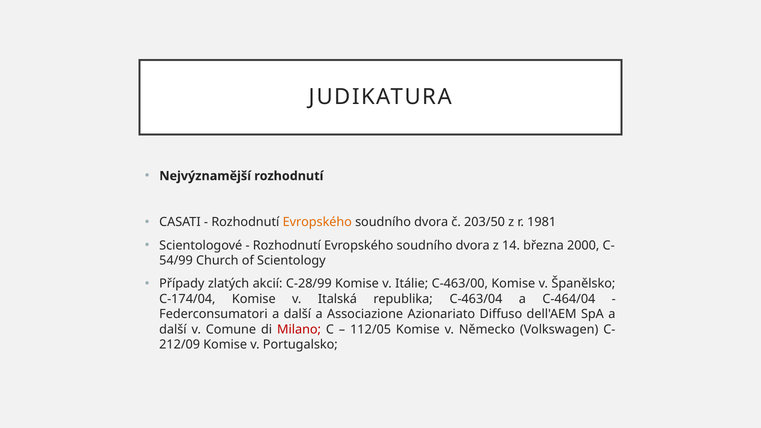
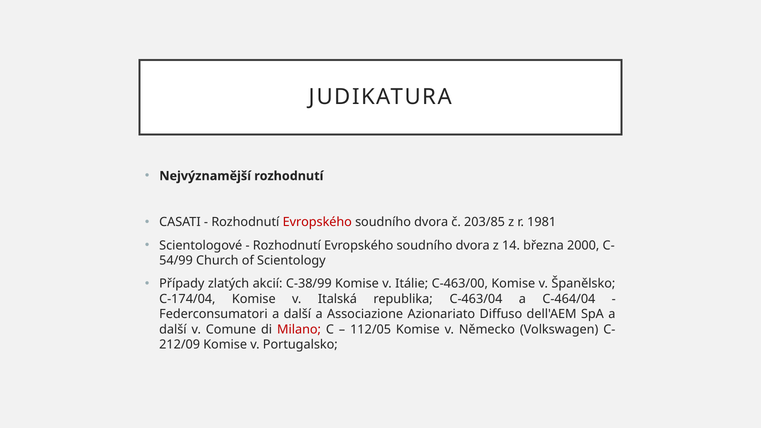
Evropského colour: orange -> red (317, 222)
203/50: 203/50 -> 203/85 (485, 222)
C-28/99: C-28/99 -> C-38/99 (309, 284)
